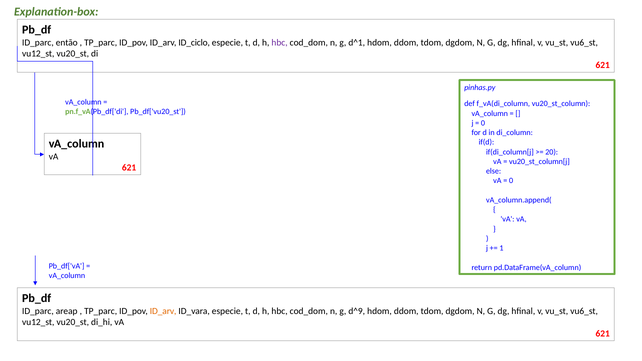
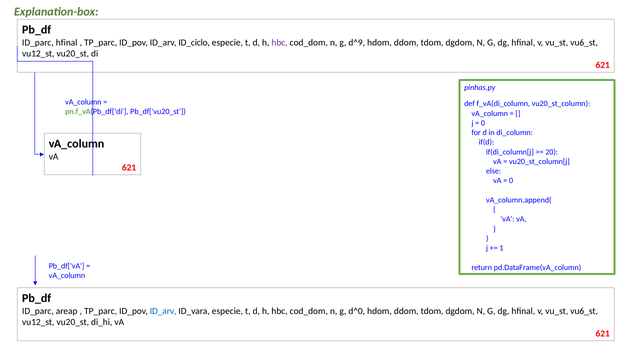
ID_parc então: então -> hfinal (67, 42)
d^1: d^1 -> d^9 (357, 42)
ID_arv colour: orange -> blue (163, 311)
d^9: d^9 -> d^0 (357, 311)
